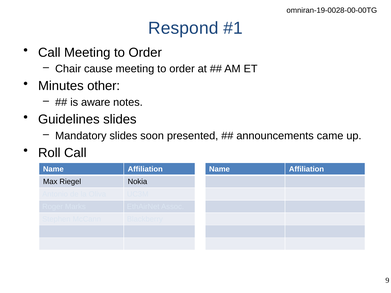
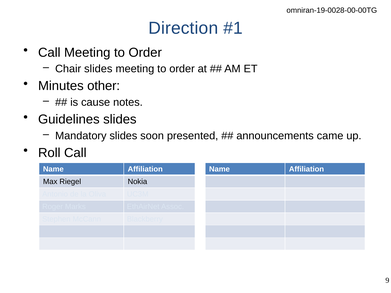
Respond: Respond -> Direction (183, 28)
Chair cause: cause -> slides (98, 69)
aware: aware -> cause (96, 102)
